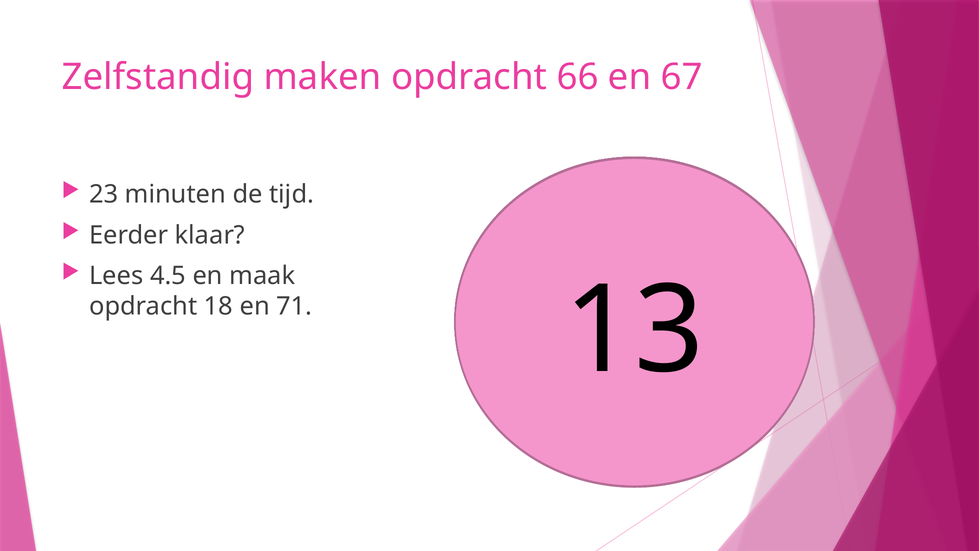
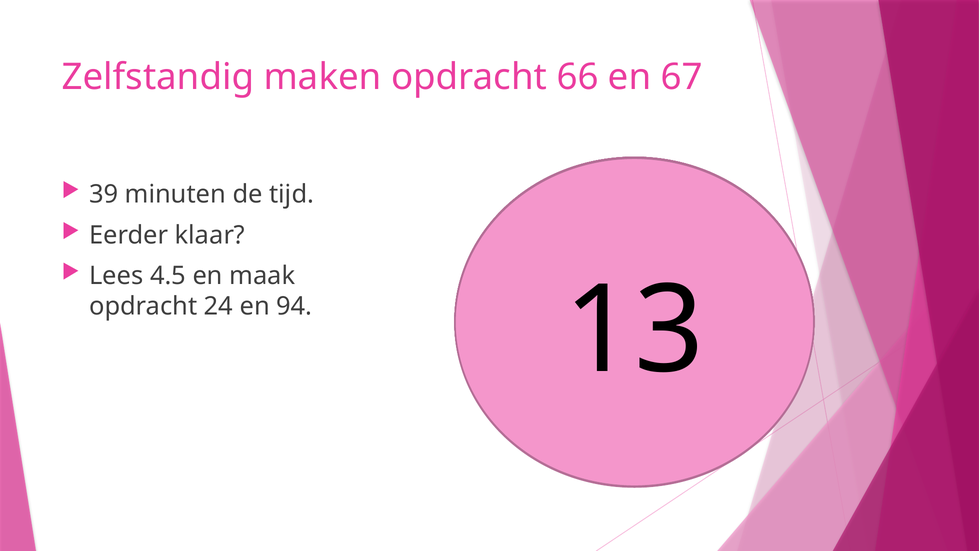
23: 23 -> 39 (104, 194)
18: 18 -> 24 (218, 306)
71: 71 -> 94 (294, 306)
